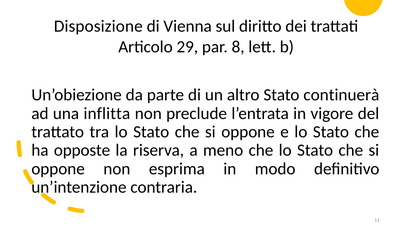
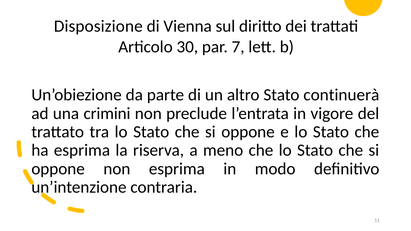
29: 29 -> 30 (187, 47)
8: 8 -> 7 (238, 47)
inflitta: inflitta -> crimini (107, 113)
ha opposte: opposte -> esprima (82, 150)
